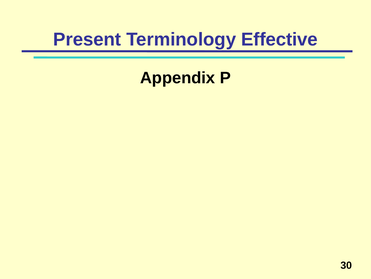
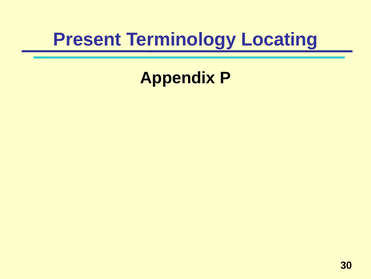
Effective: Effective -> Locating (279, 39)
